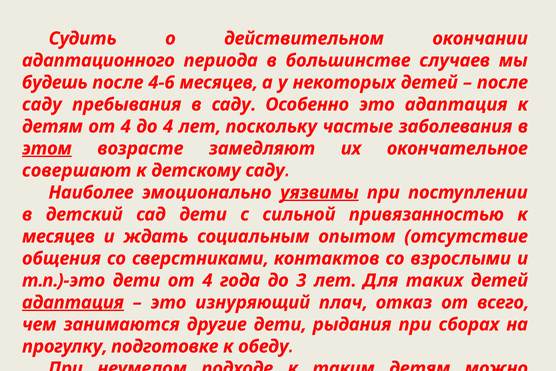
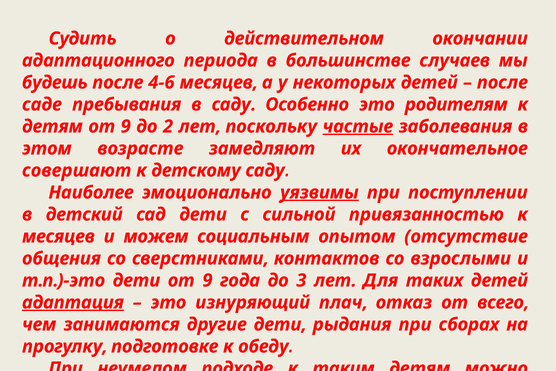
саду: саду -> саде (42, 104)
это адаптация: адаптация -> родителям (456, 104)
детям от 4: 4 -> 9 (126, 126)
до 4: 4 -> 2 (168, 126)
частые underline: none -> present (358, 126)
этом underline: present -> none (47, 148)
ждать: ждать -> можем (156, 236)
дети от 4: 4 -> 9 (207, 280)
